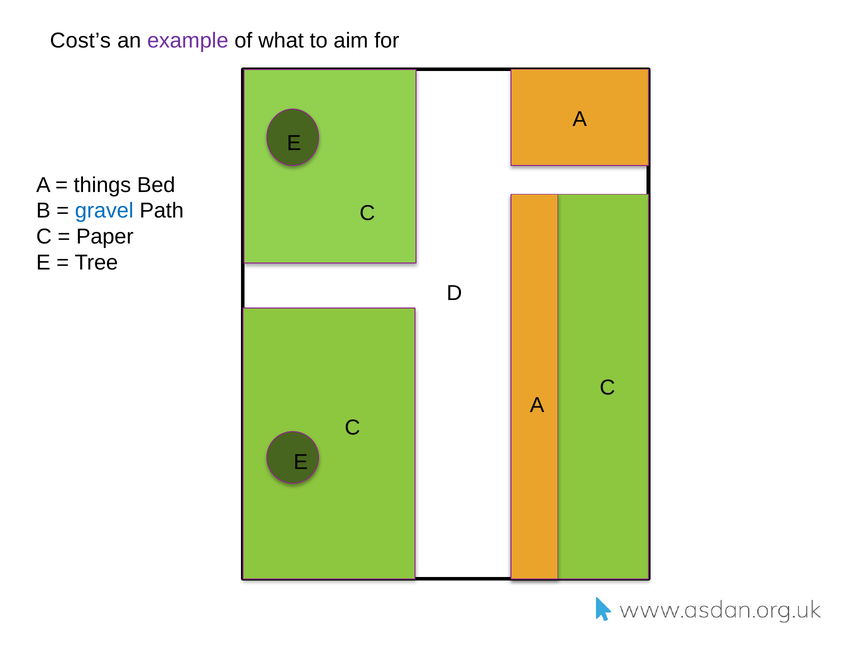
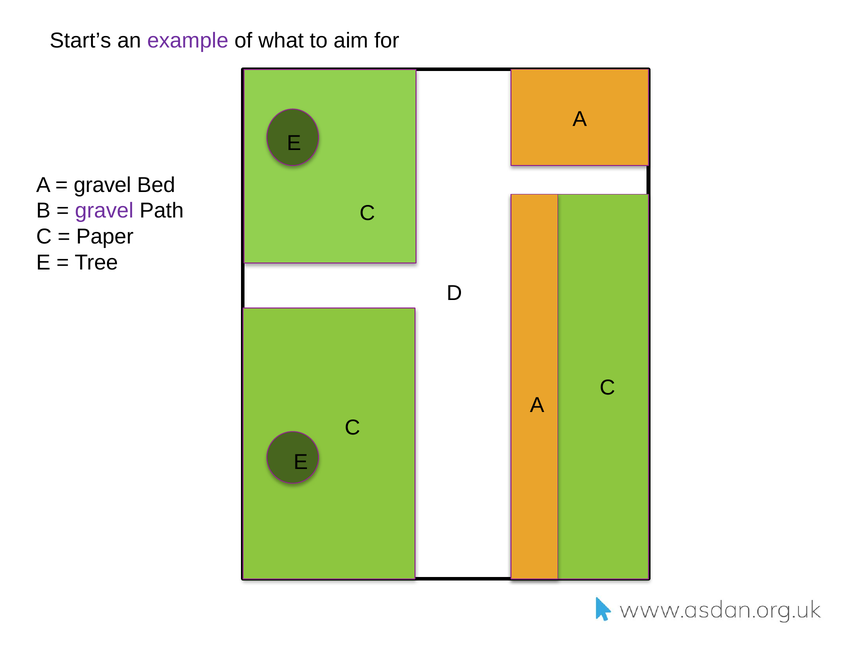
Cost’s: Cost’s -> Start’s (80, 41)
things: things -> gravel (102, 185)
gravel colour: blue -> purple (104, 211)
